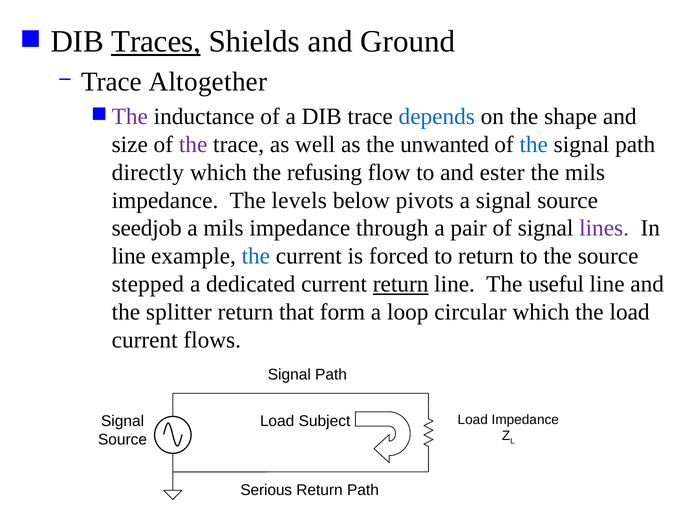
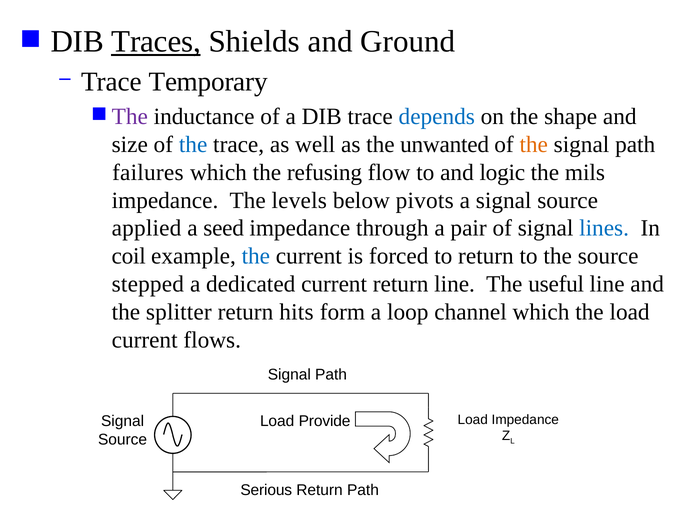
Altogether: Altogether -> Temporary (208, 82)
the colour: purple -> blue (193, 145)
the colour: blue -> orange (534, 145)
directly: directly -> failures (148, 172)
ester: ester -> logic (502, 172)
seedjob: seedjob -> applied (147, 228)
a mils: mils -> seed (224, 228)
lines colour: purple -> blue (604, 228)
line: line -> coil (129, 256)
return underline: present -> none (401, 284)
that: that -> hits (296, 312)
circular: circular -> channel (471, 312)
Subject: Subject -> Provide (325, 421)
